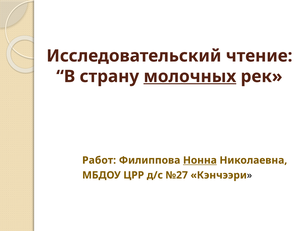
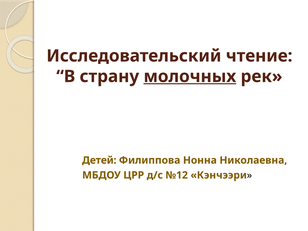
Работ: Работ -> Детей (99, 160)
Нонна underline: present -> none (200, 160)
№27: №27 -> №12 (177, 175)
